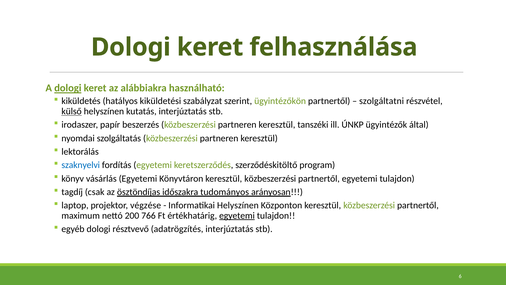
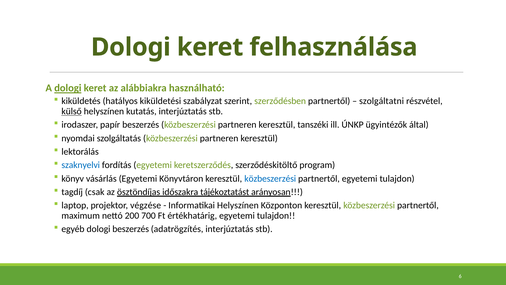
ügyintézőkön: ügyintézőkön -> szerződésben (280, 101)
közbeszerzési colour: black -> blue (270, 178)
tudományos: tudományos -> tájékoztatást (225, 192)
766: 766 -> 700 (149, 215)
egyetemi underline: present -> none (237, 215)
dologi résztvevő: résztvevő -> beszerzés (131, 229)
